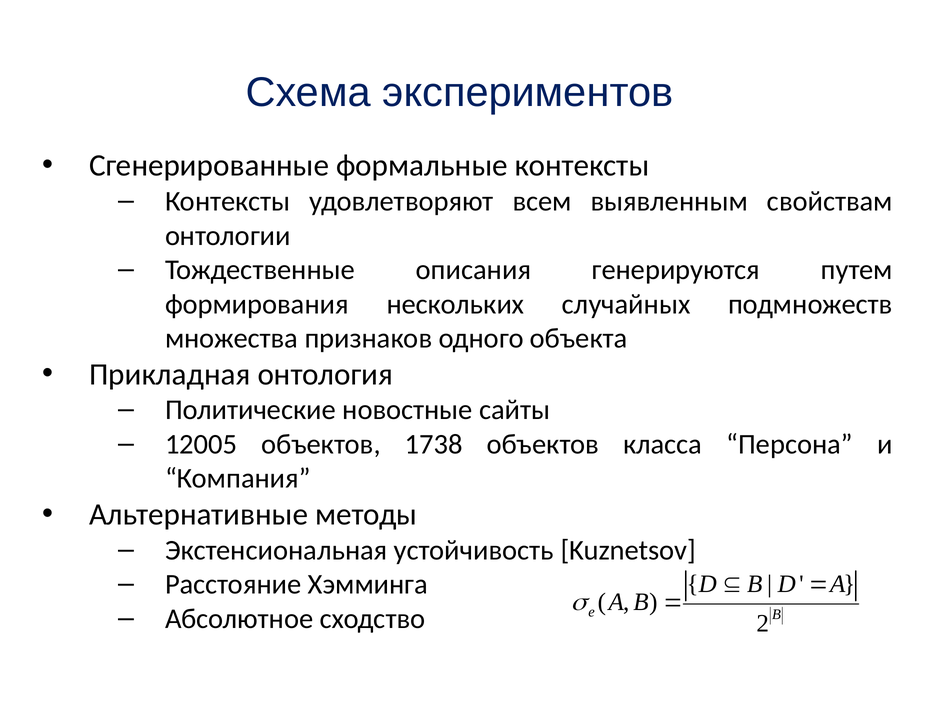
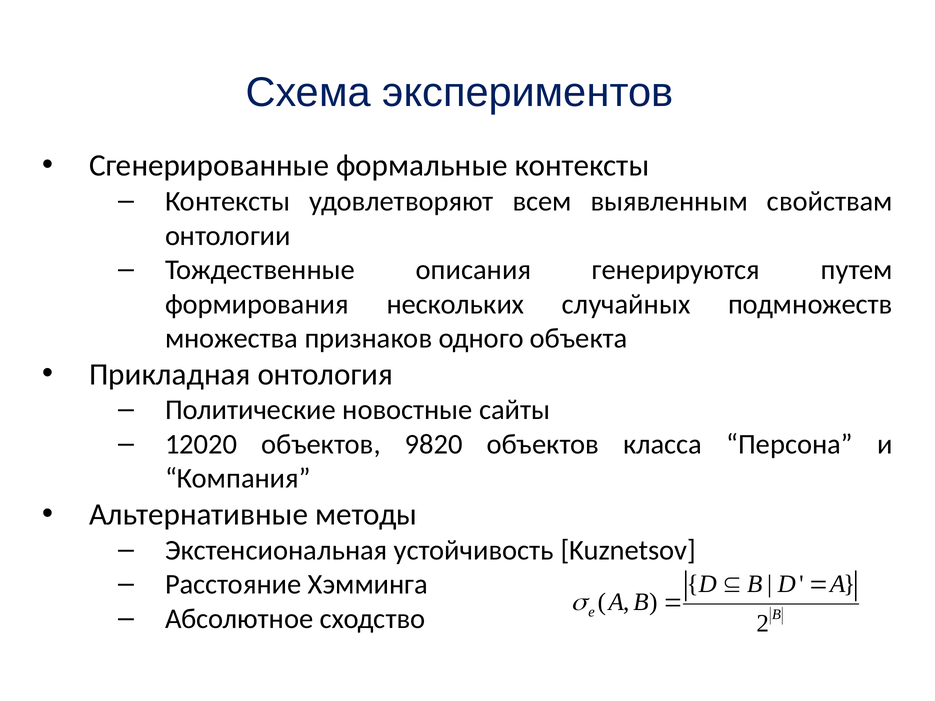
12005: 12005 -> 12020 (201, 444)
1738: 1738 -> 9820 (434, 444)
